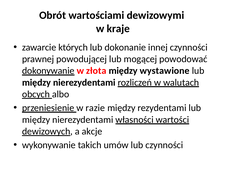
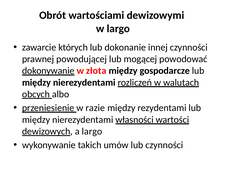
w kraje: kraje -> largo (118, 28)
wystawione: wystawione -> gospodarcze (165, 71)
a akcje: akcje -> largo (92, 131)
